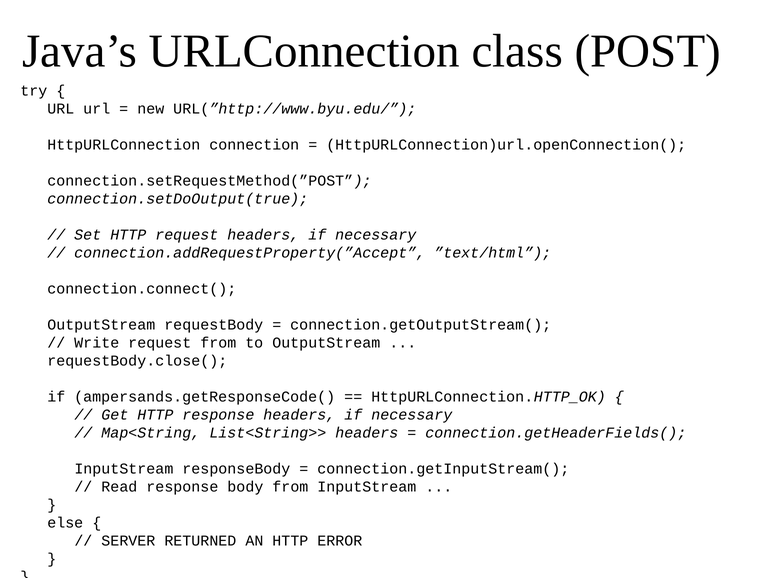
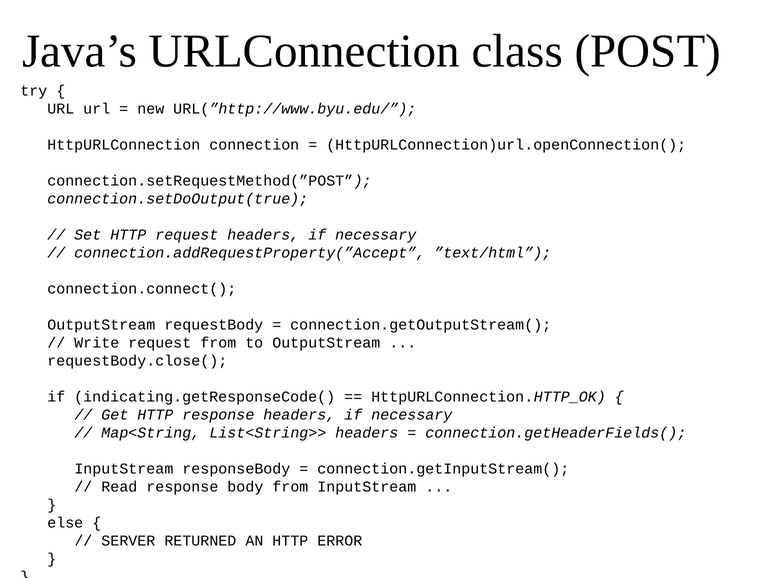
ampersands.getResponseCode(: ampersands.getResponseCode( -> indicating.getResponseCode( (205, 396)
